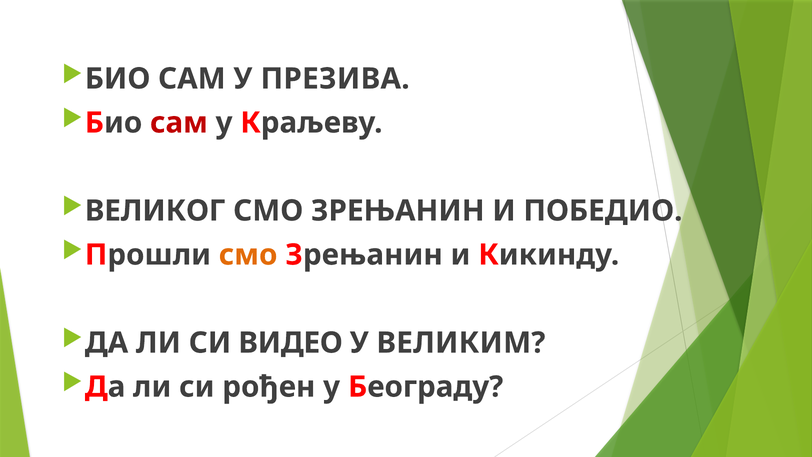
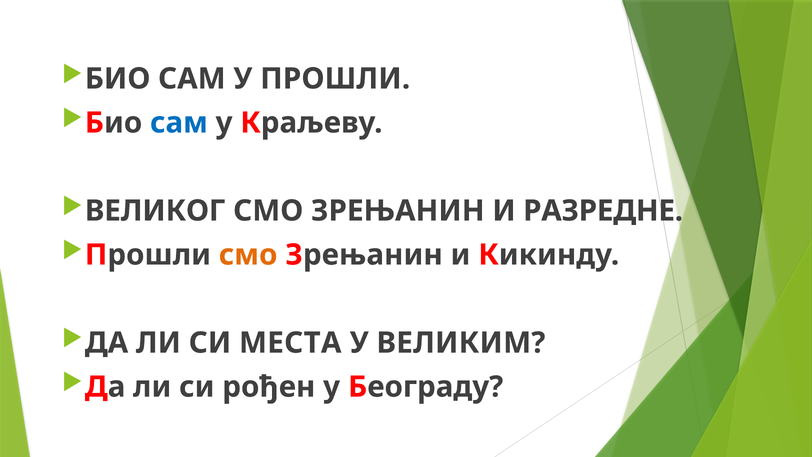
У ПРЕЗИВА: ПРЕЗИВА -> ПРОШЛИ (335, 79)
сам colour: red -> blue (179, 123)
ПОБЕДИО: ПОБЕДИО -> РАЗРЕДНЕ (603, 211)
ВИДЕО: ВИДЕО -> МЕСТА (290, 343)
